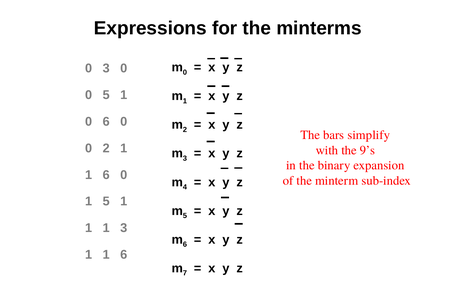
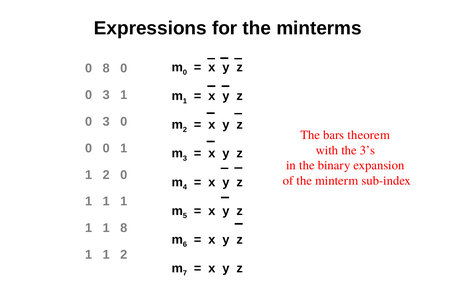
0 3: 3 -> 8 (106, 68)
5: 5 -> 3 (106, 95)
6: 6 -> 3 (106, 122)
simplify: simplify -> theorem (369, 135)
2: 2 -> 0 (106, 148)
9’s: 9’s -> 3’s (368, 150)
6: 6 -> 2 (106, 175)
5: 5 -> 1 (106, 201)
1 3: 3 -> 8 (124, 228)
6: 6 -> 2 (124, 255)
